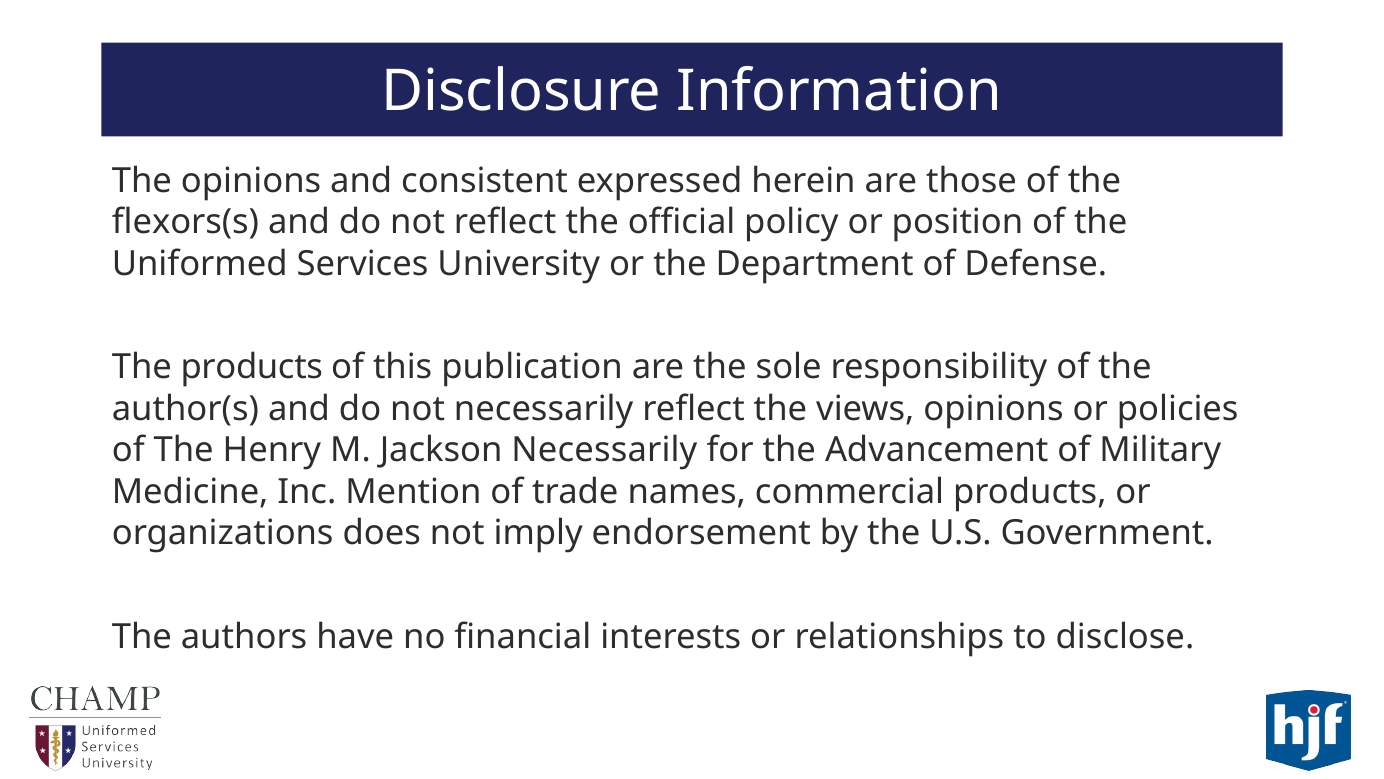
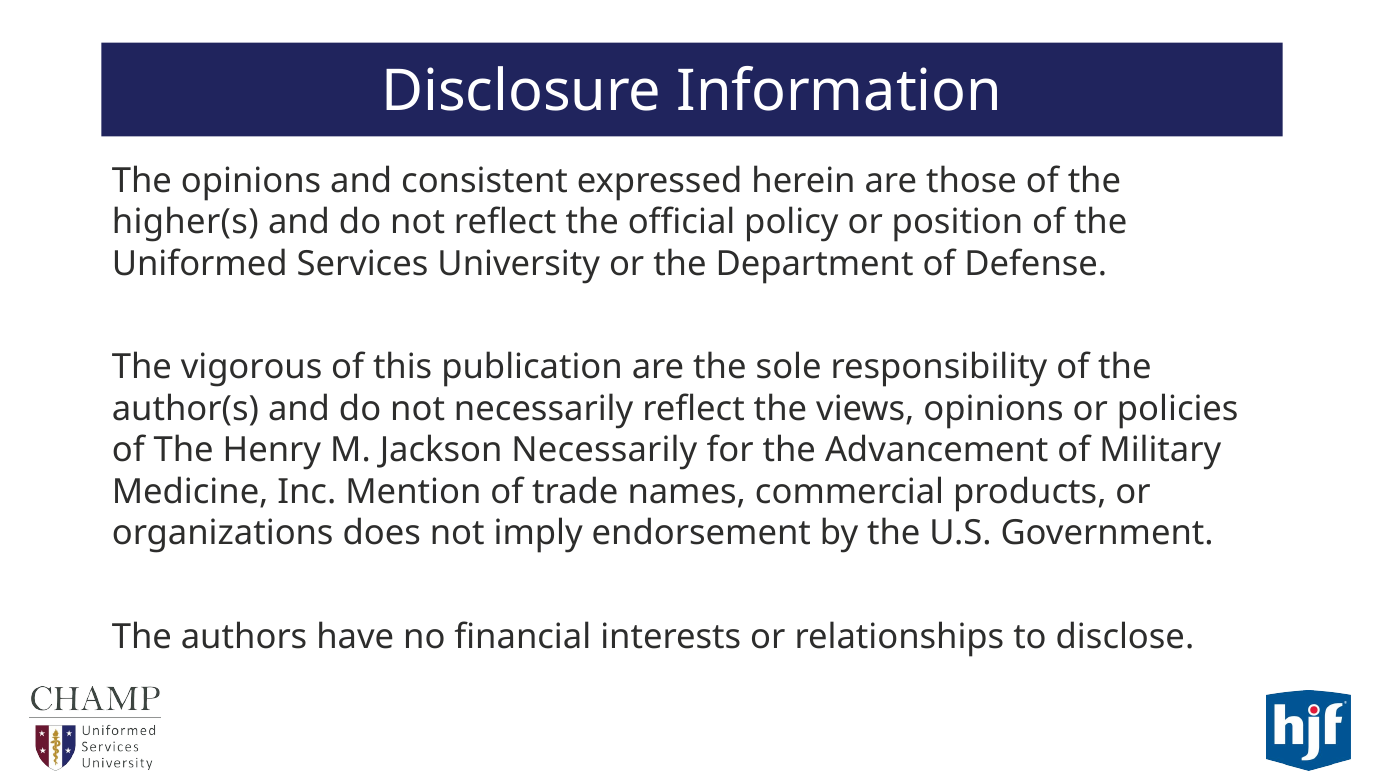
flexors(s: flexors(s -> higher(s (185, 222)
The products: products -> vigorous (252, 367)
